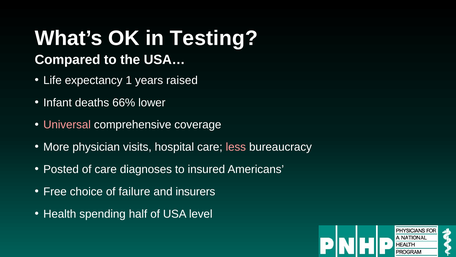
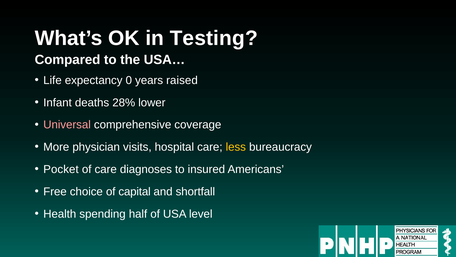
1: 1 -> 0 (129, 80)
66%: 66% -> 28% (124, 102)
less colour: pink -> yellow (236, 147)
Posted: Posted -> Pocket (61, 169)
failure: failure -> capital (135, 191)
insurers: insurers -> shortfall (195, 191)
